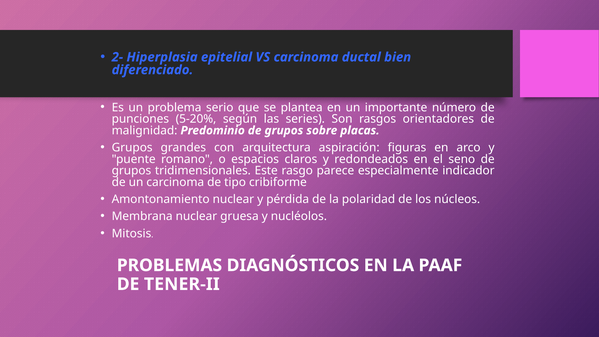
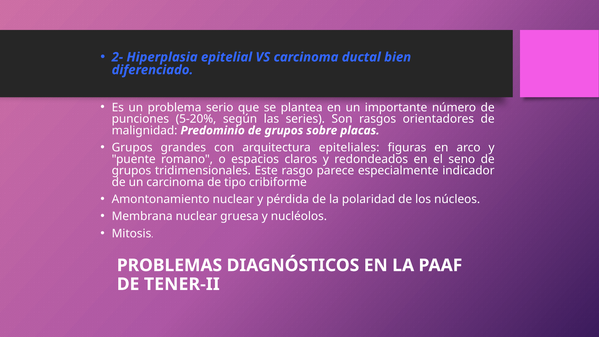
aspiración: aspiración -> epiteliales (349, 148)
